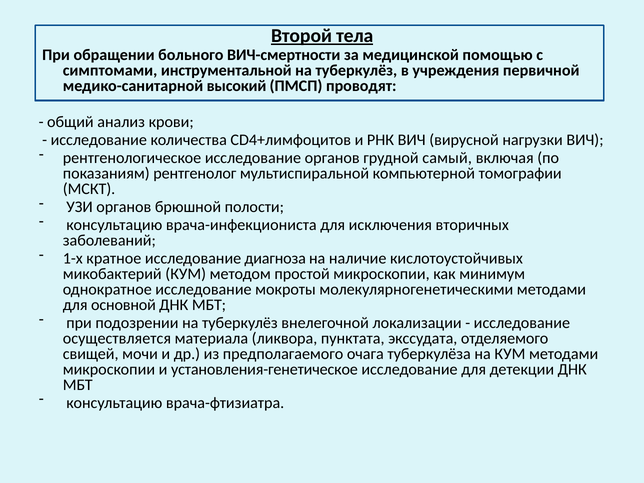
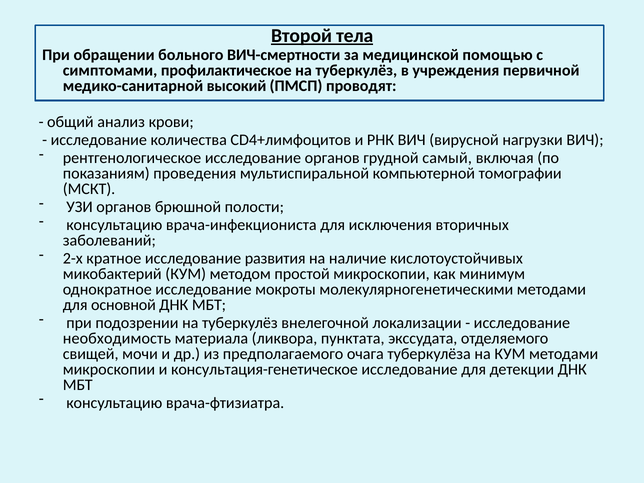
инструментальной: инструментальной -> профилактическое (226, 70)
рентгенолог: рентгенолог -> проведения (195, 173)
1-х: 1-х -> 2-х (73, 258)
диагноза: диагноза -> развития (275, 258)
осуществляется: осуществляется -> необходимость (117, 338)
установления-генетическое: установления-генетическое -> консультация-генетическое (264, 369)
